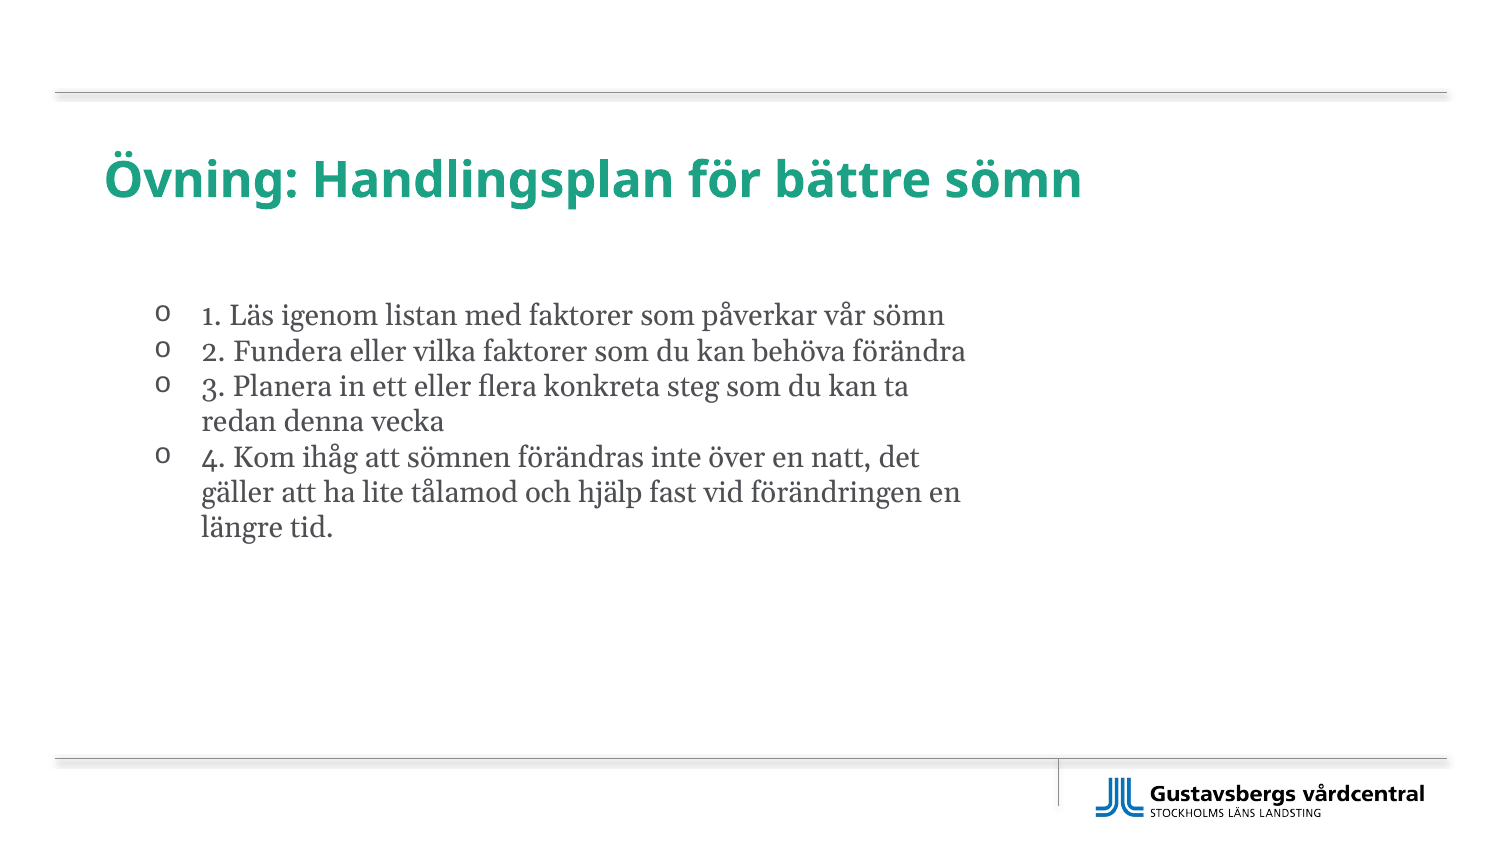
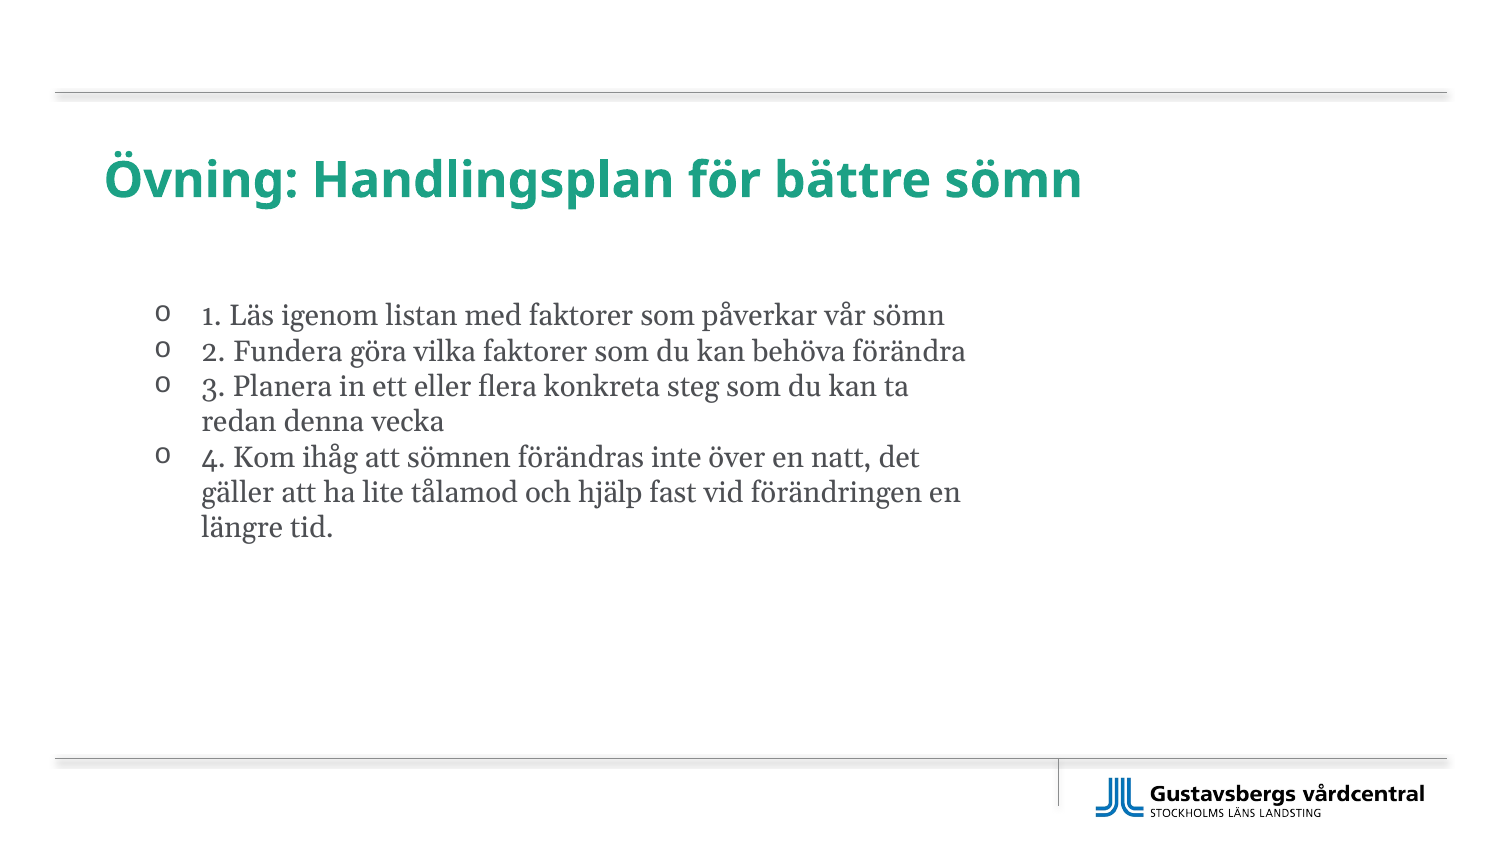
Fundera eller: eller -> göra (378, 351)
